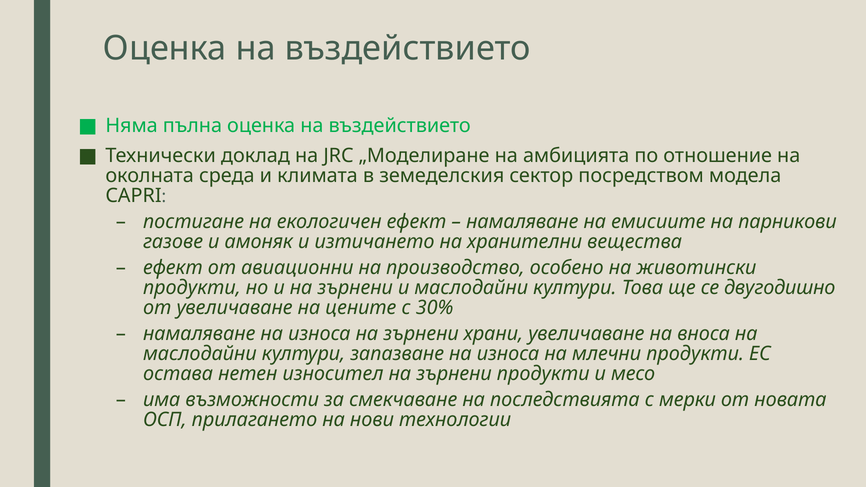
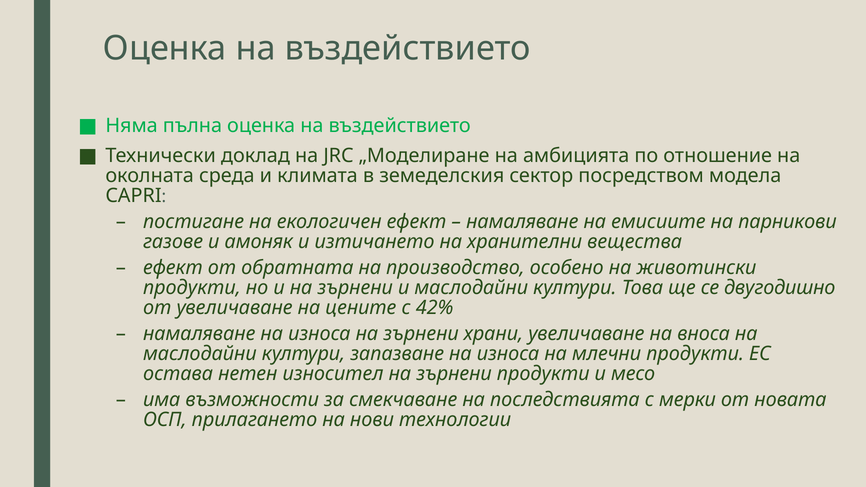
авиационни: авиационни -> обратната (297, 268)
30%: 30% -> 42% (435, 308)
